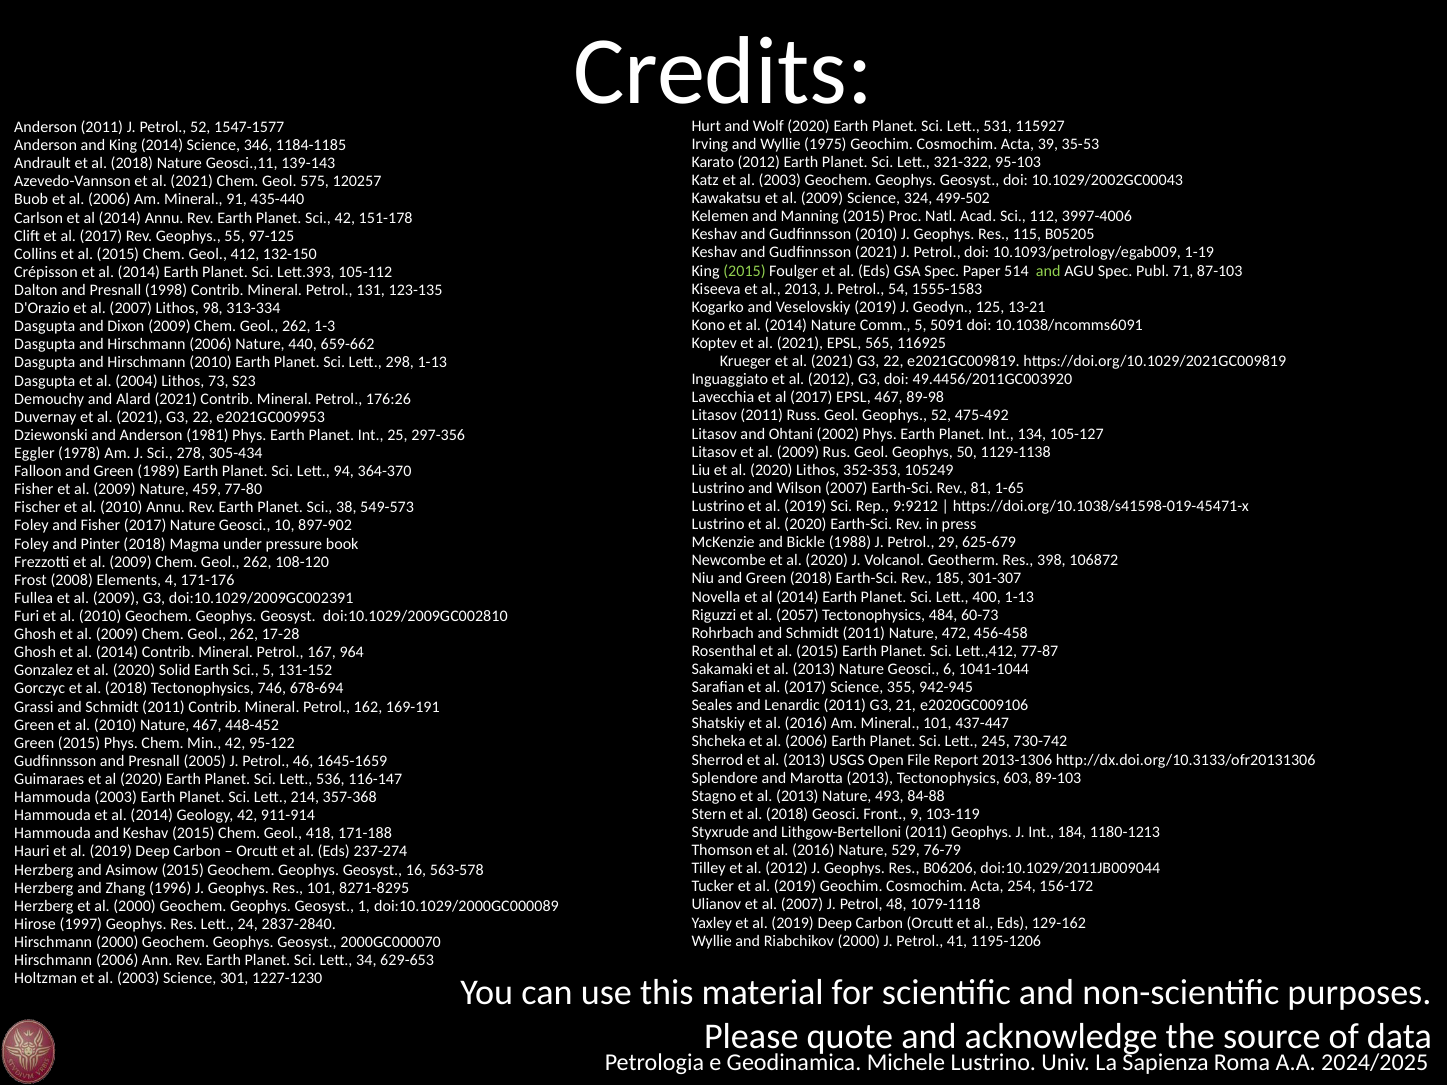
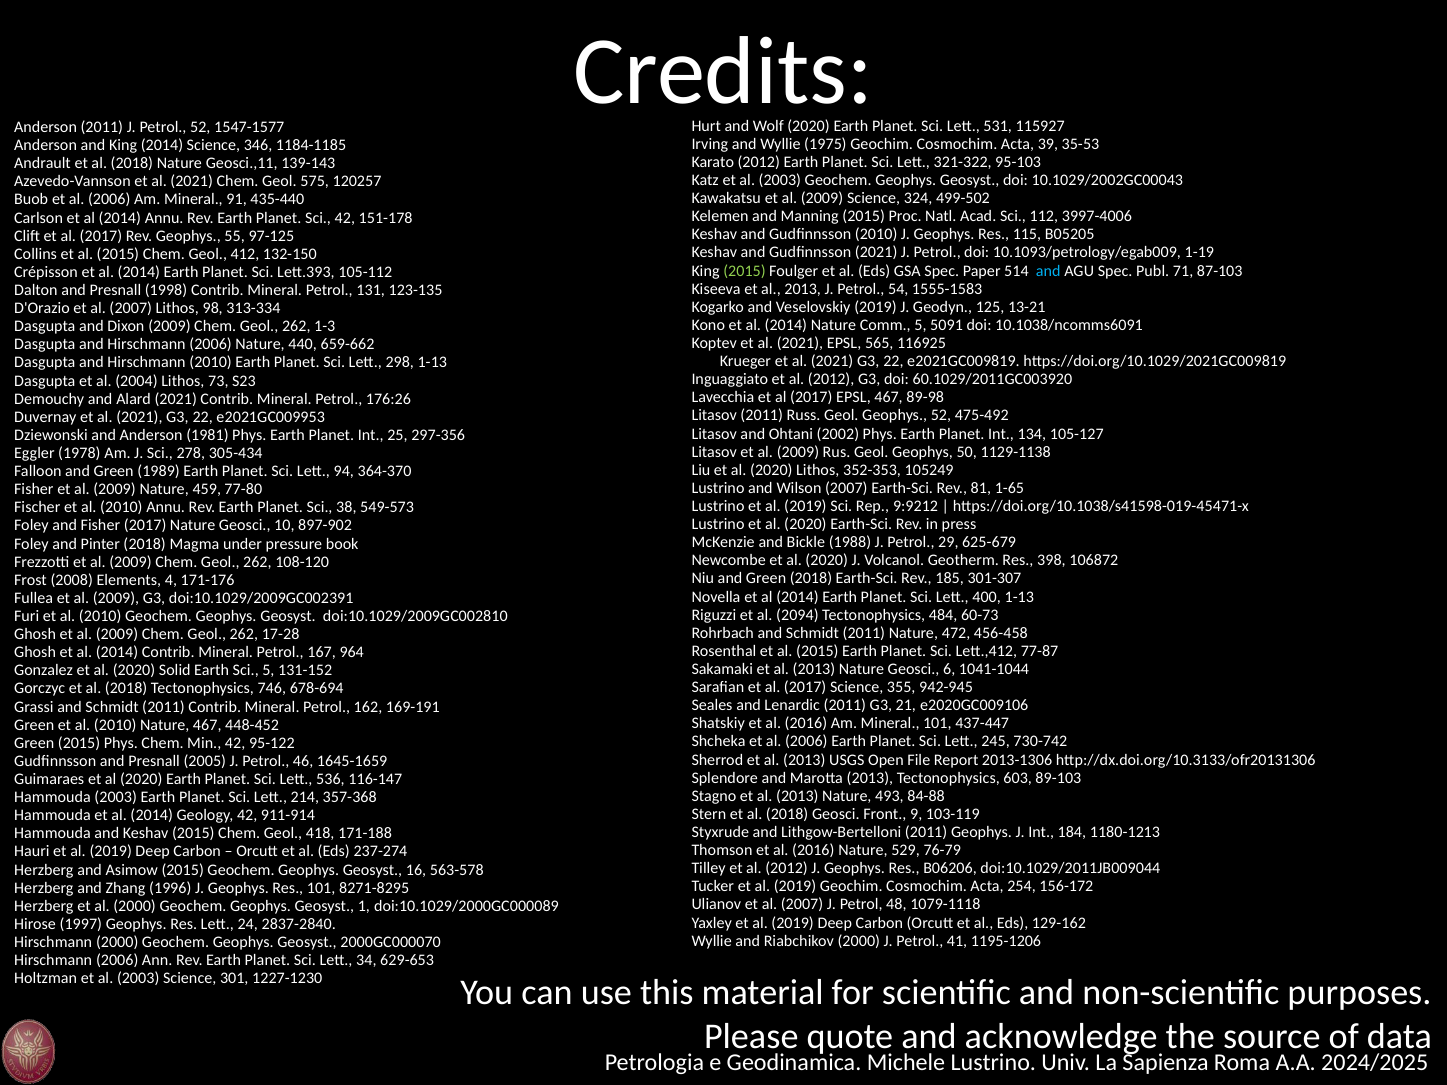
and colour: light green -> light blue (1048, 271)
49.4456/2011GC003920: 49.4456/2011GC003920 -> 60.1029/2011GC003920 (992, 380)
2057: 2057 -> 2094 (797, 615)
